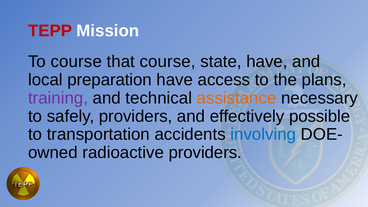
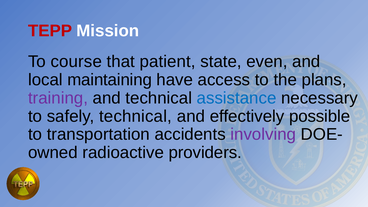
that course: course -> patient (168, 62)
state have: have -> even (267, 62)
preparation: preparation -> maintaining (110, 80)
assistance colour: orange -> blue (237, 98)
safely providers: providers -> technical (136, 116)
involving colour: blue -> purple (263, 134)
